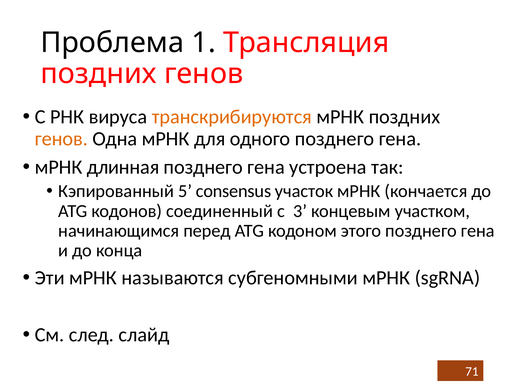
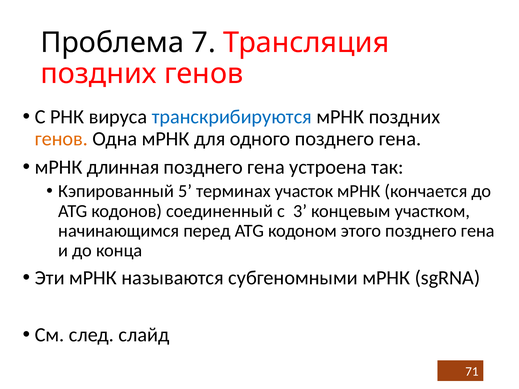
1: 1 -> 7 (204, 43)
транскрибируются colour: orange -> blue (232, 117)
consensus: consensus -> терминах (233, 191)
